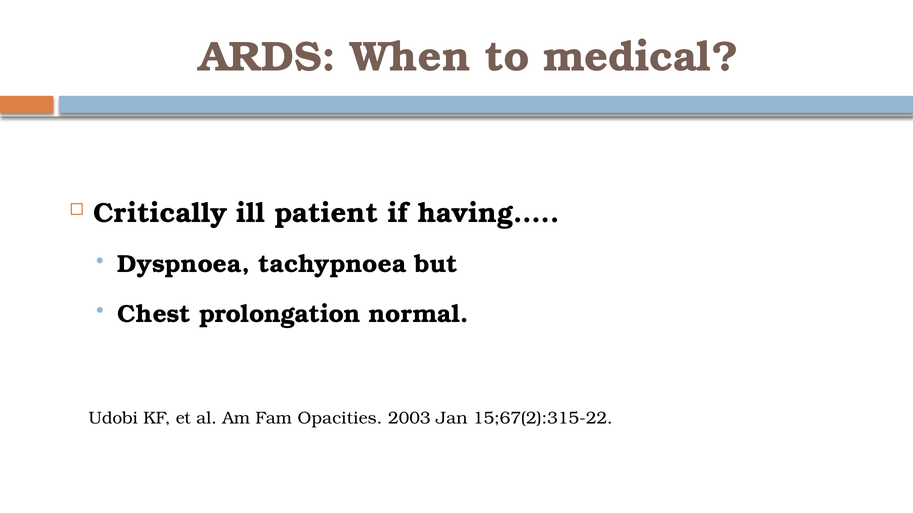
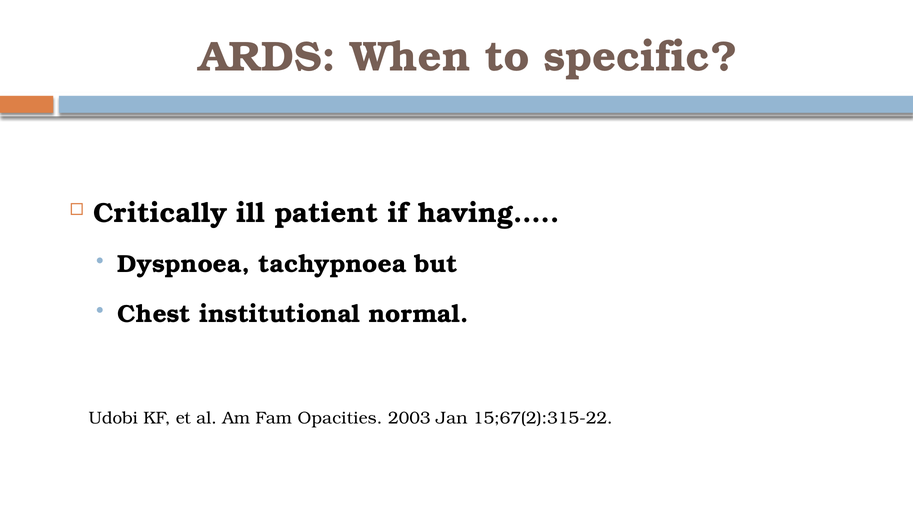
medical: medical -> specific (641, 57)
prolongation: prolongation -> institutional (280, 314)
